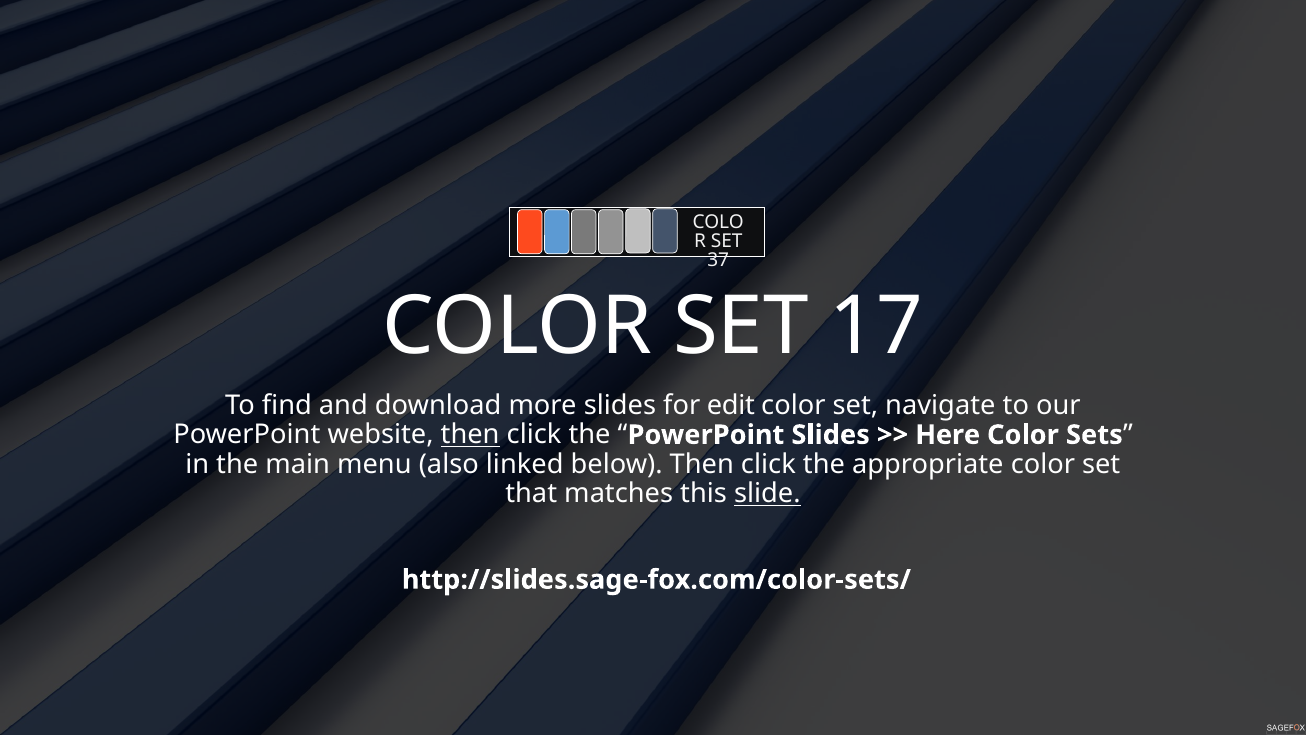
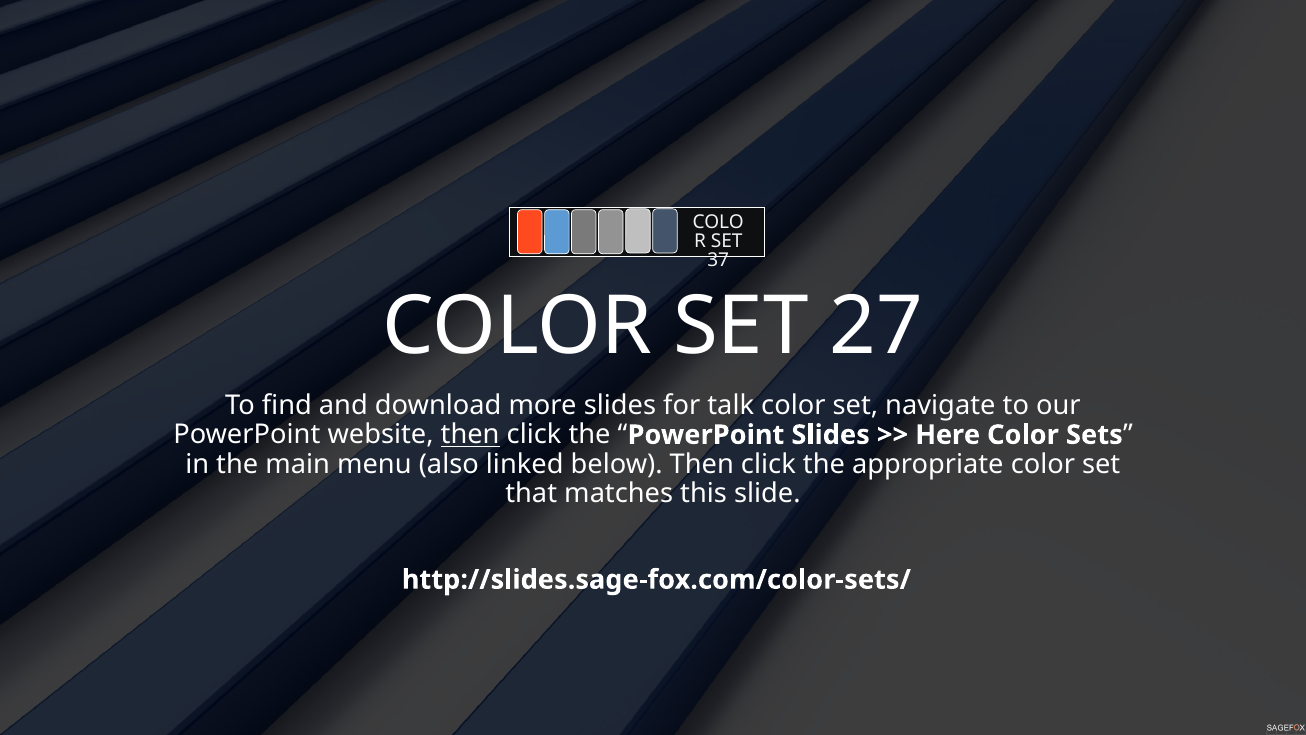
17: 17 -> 27 (877, 326)
edit: edit -> talk (731, 405)
slide underline: present -> none (767, 493)
